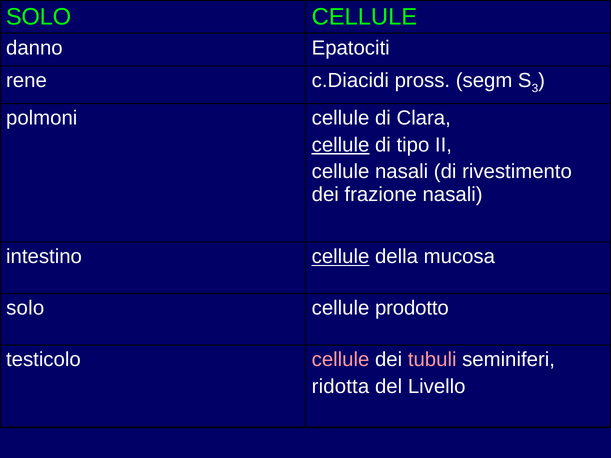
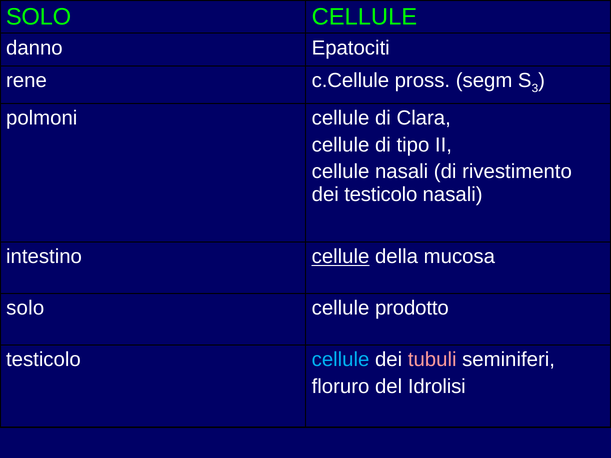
c.Diacidi: c.Diacidi -> c.Cellule (350, 81)
cellule underline: present -> none (341, 145)
dei frazione: frazione -> testicolo (381, 195)
cellule colour: pink -> light blue (341, 360)
ridotta: ridotta -> floruro (341, 387)
Livello: Livello -> Idrolisi (437, 387)
